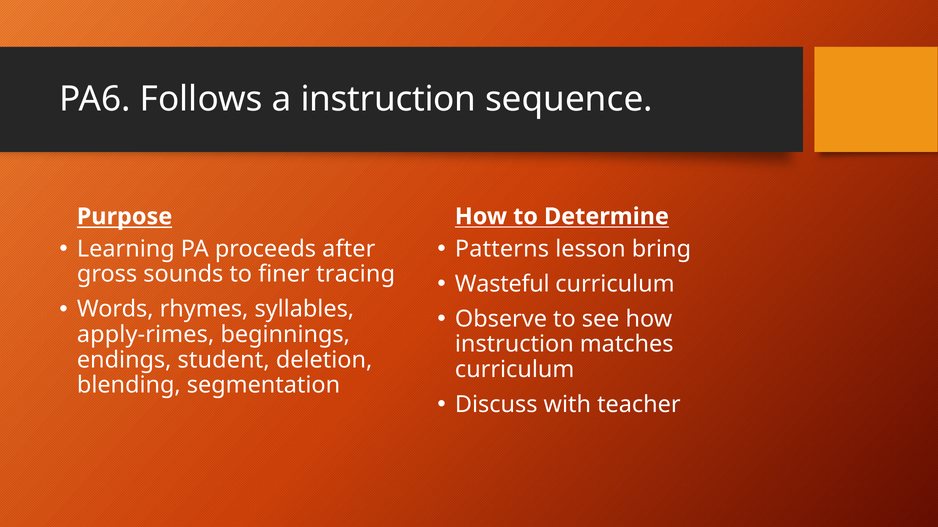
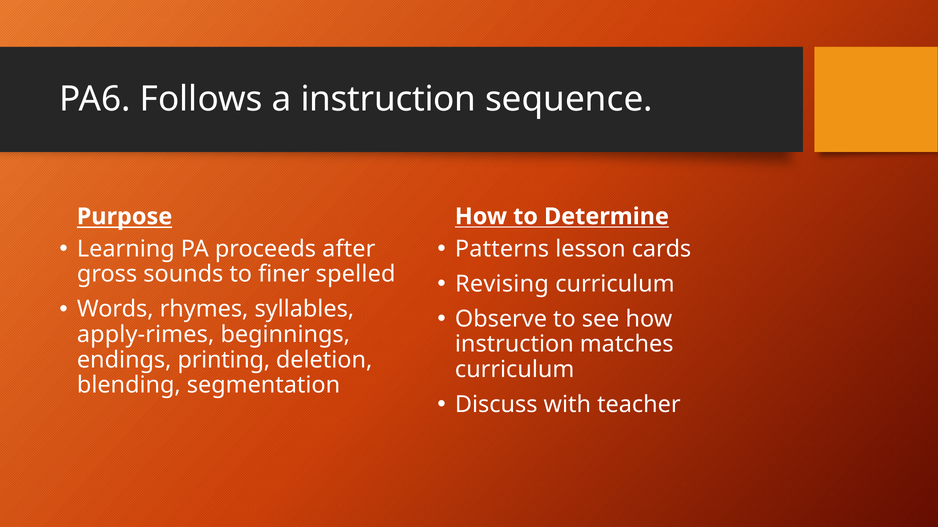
bring: bring -> cards (661, 249)
tracing: tracing -> spelled (356, 274)
Wasteful: Wasteful -> Revising (502, 284)
student: student -> printing (224, 360)
